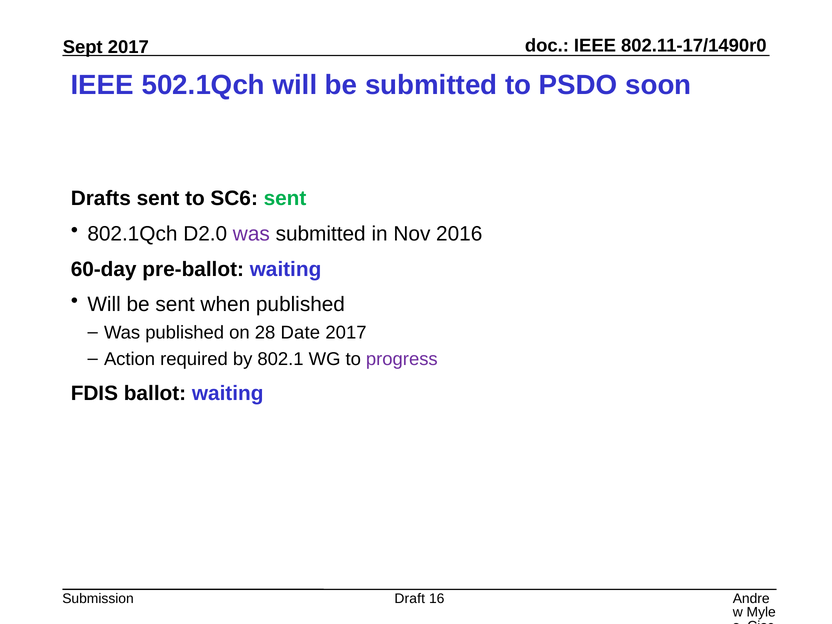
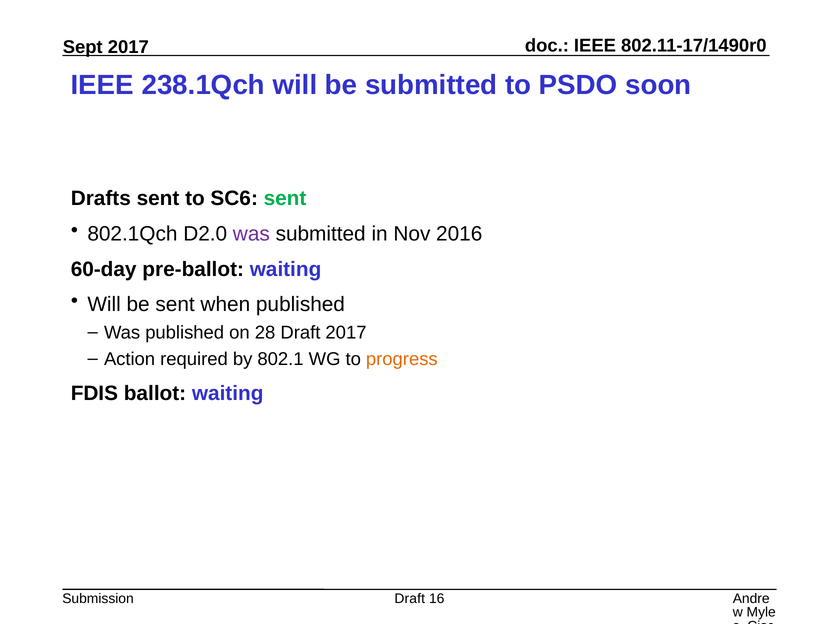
502.1Qch: 502.1Qch -> 238.1Qch (203, 85)
28 Date: Date -> Draft (300, 333)
progress colour: purple -> orange (402, 359)
